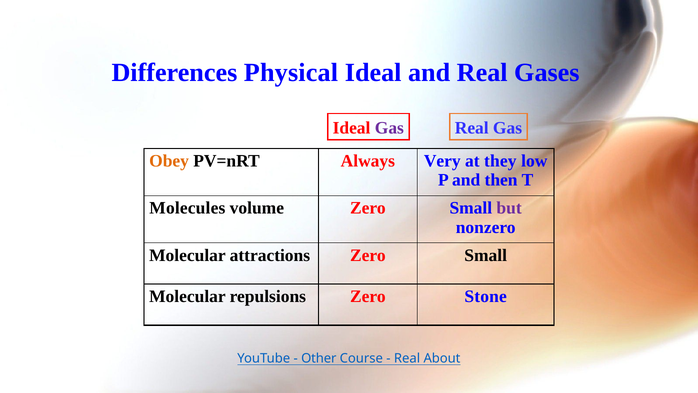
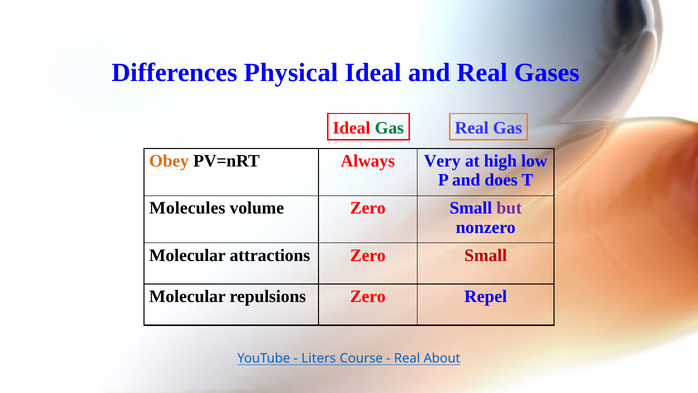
Gas colour: purple -> green (389, 128)
they: they -> high (500, 161)
then: then -> does (501, 180)
Small colour: black -> red (486, 255)
Stone: Stone -> Repel (486, 296)
Other: Other -> Liters (319, 358)
